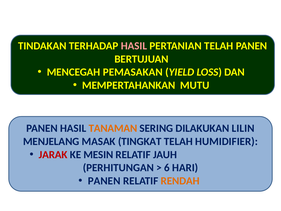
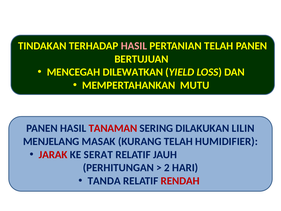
PEMASAKAN: PEMASAKAN -> DILEWATKAN (133, 72)
TANAMAN colour: orange -> red (113, 128)
TINGKAT: TINGKAT -> KURANG (140, 141)
MESIN: MESIN -> SERAT (98, 154)
6: 6 -> 2 (167, 168)
PANEN: PANEN -> TANDA (104, 181)
RENDAH colour: orange -> red (180, 181)
